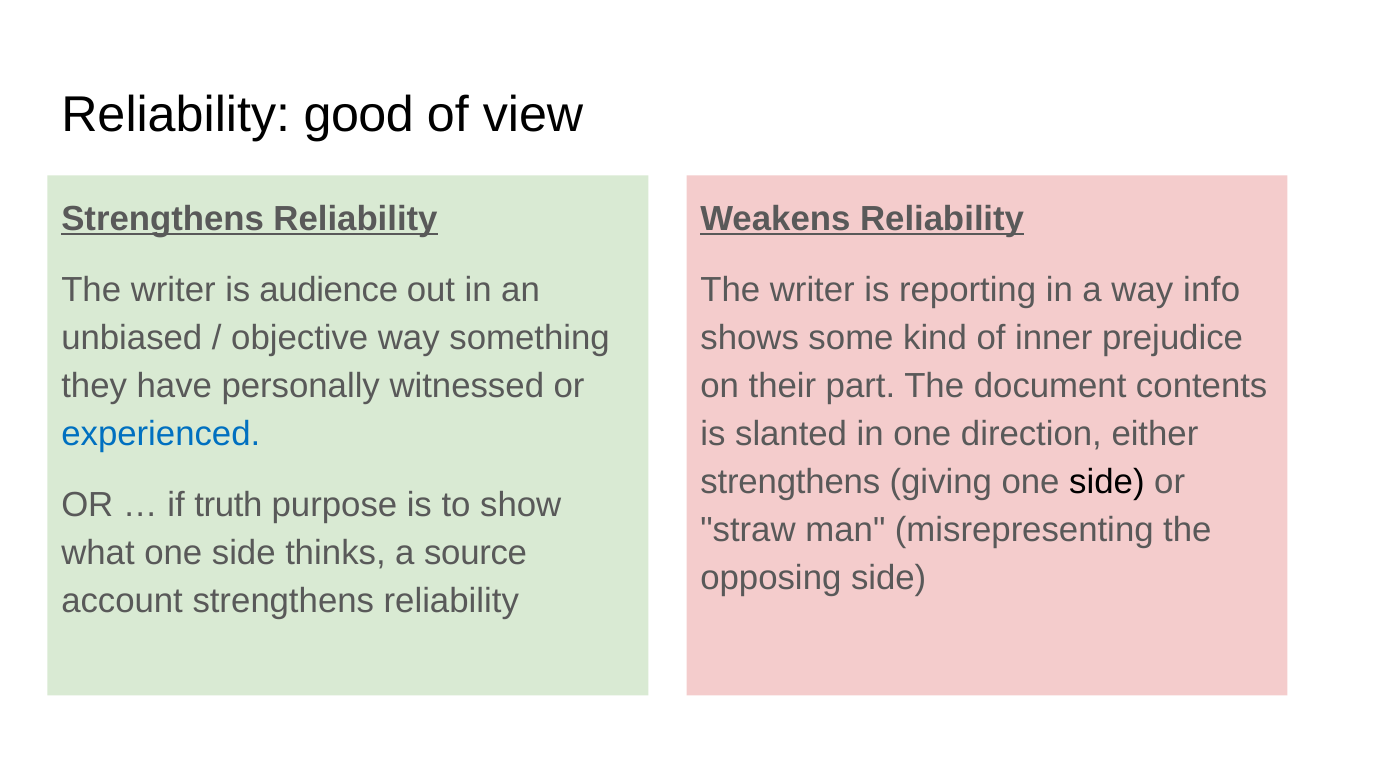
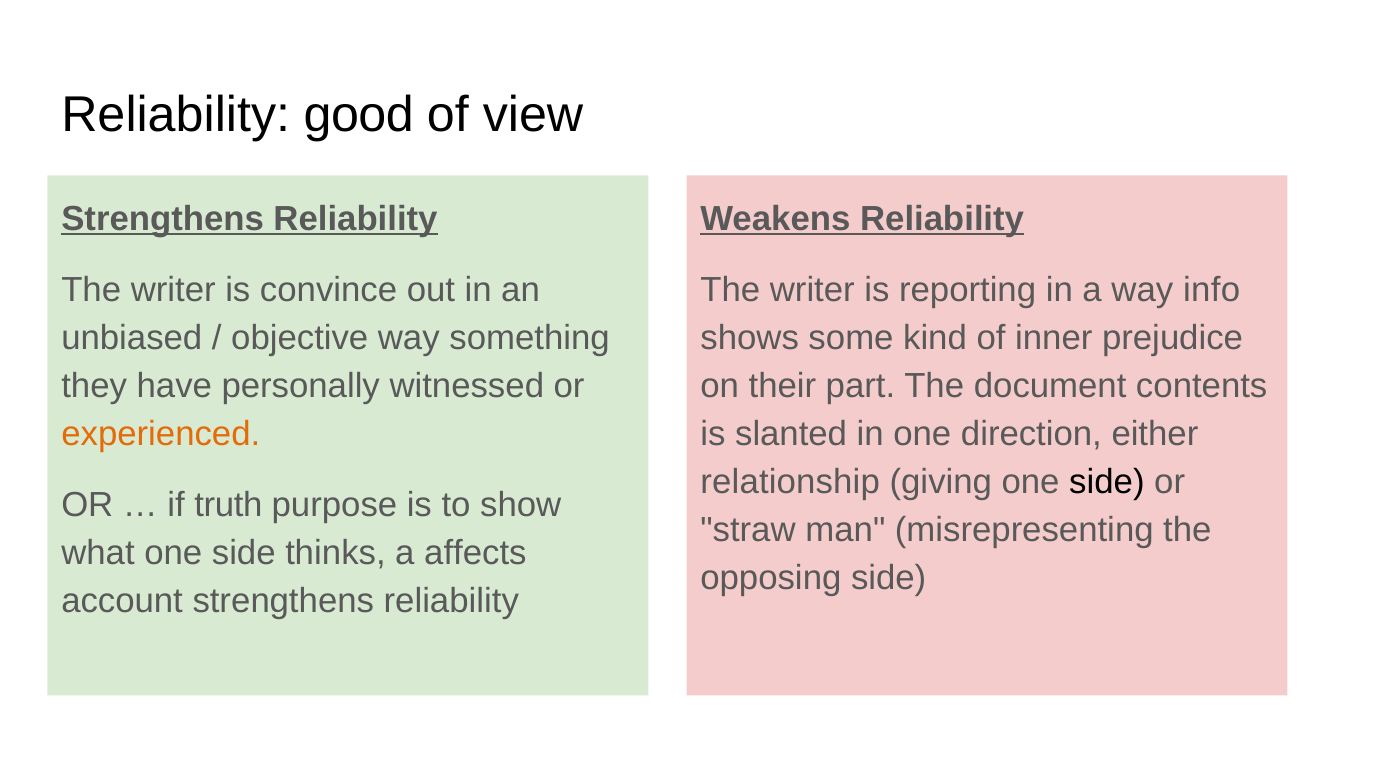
audience: audience -> convince (329, 290)
experienced colour: blue -> orange (161, 434)
strengthens: strengthens -> relationship (790, 482)
source: source -> affects (475, 553)
